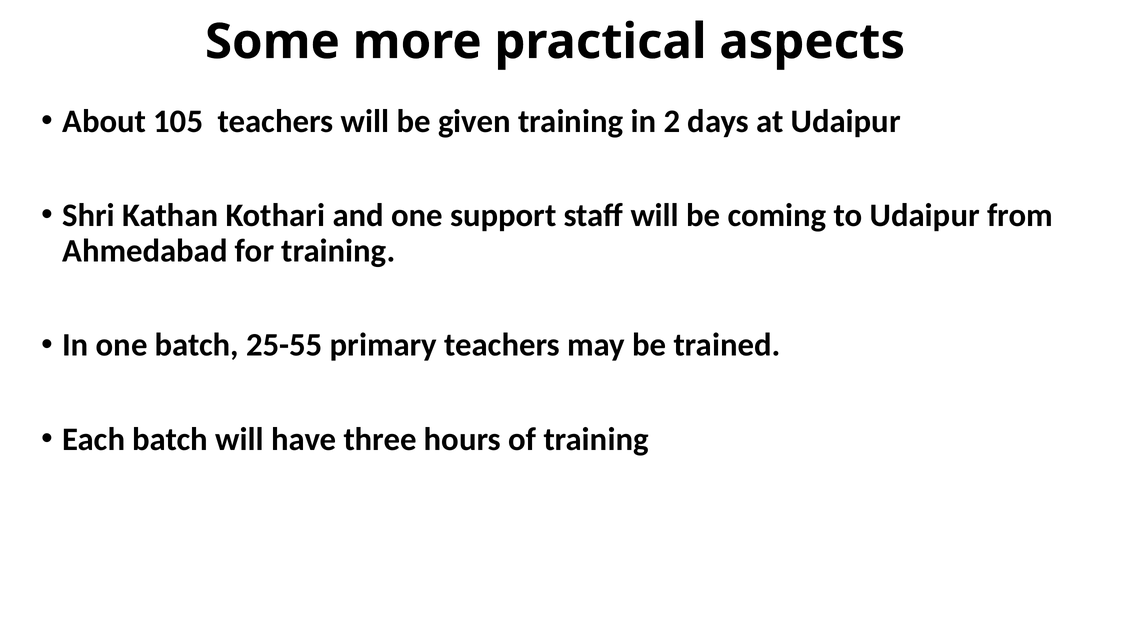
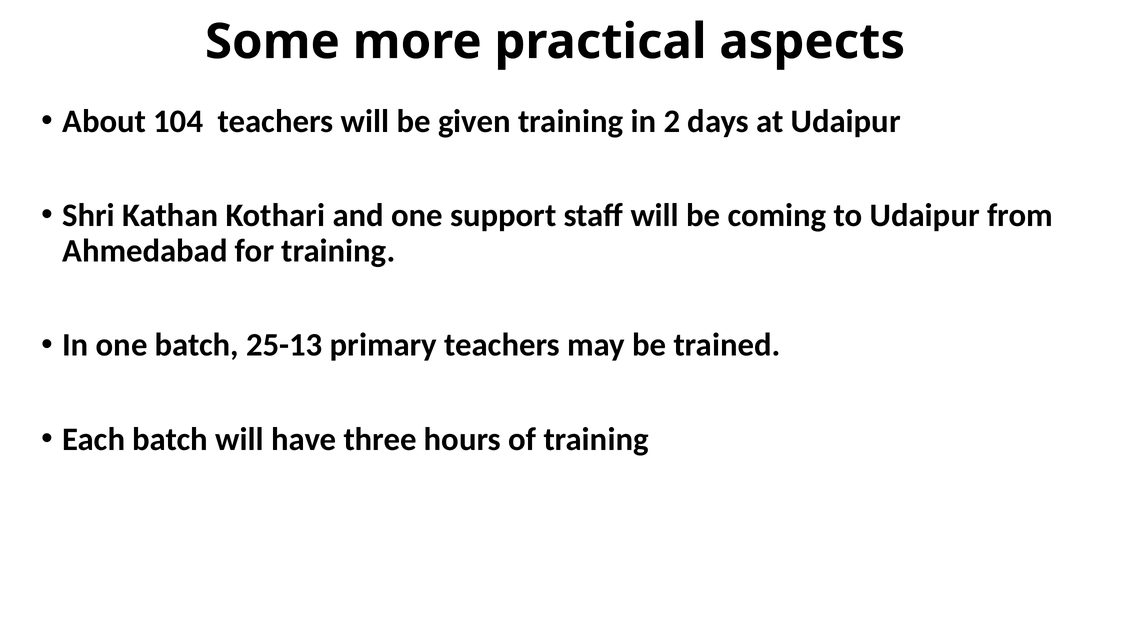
105: 105 -> 104 (178, 121)
25-55: 25-55 -> 25-13 (284, 345)
